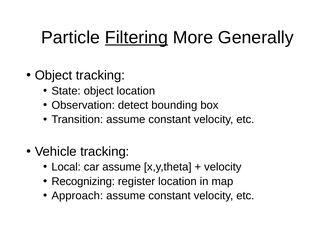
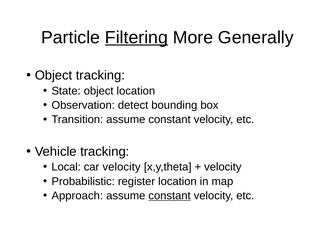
car assume: assume -> velocity (122, 167)
Recognizing: Recognizing -> Probabilistic (83, 182)
constant underline: none -> present (170, 196)
